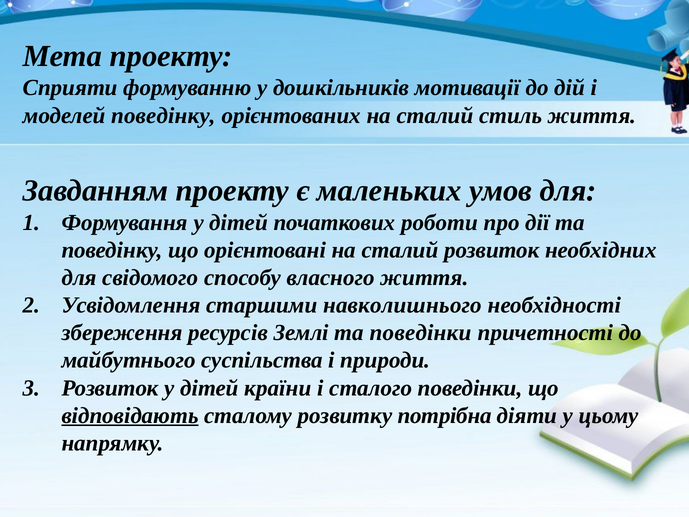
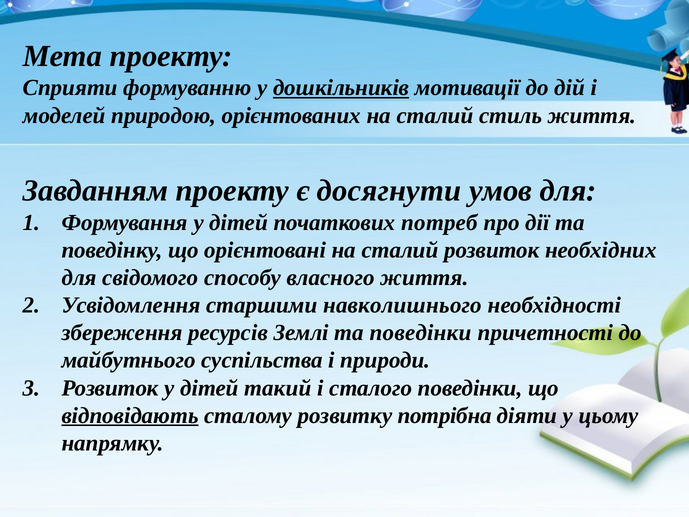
дошкільників underline: none -> present (341, 88)
моделей поведінку: поведінку -> природою (164, 115)
маленьких: маленьких -> досягнути (389, 191)
роботи: роботи -> потреб (440, 222)
країни: країни -> такий (278, 388)
